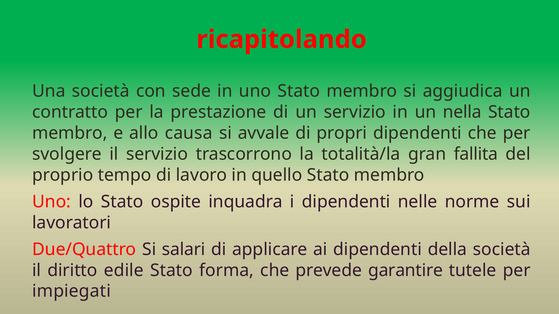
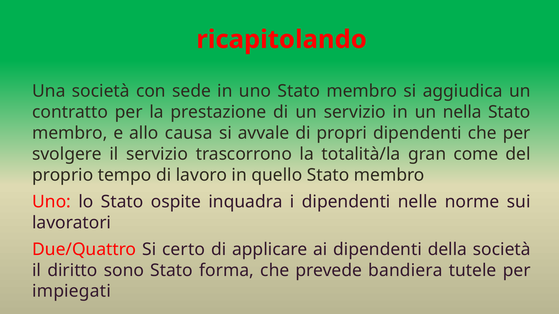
fallita: fallita -> come (476, 154)
salari: salari -> certo (184, 250)
edile: edile -> sono (124, 271)
garantire: garantire -> bandiera (405, 271)
